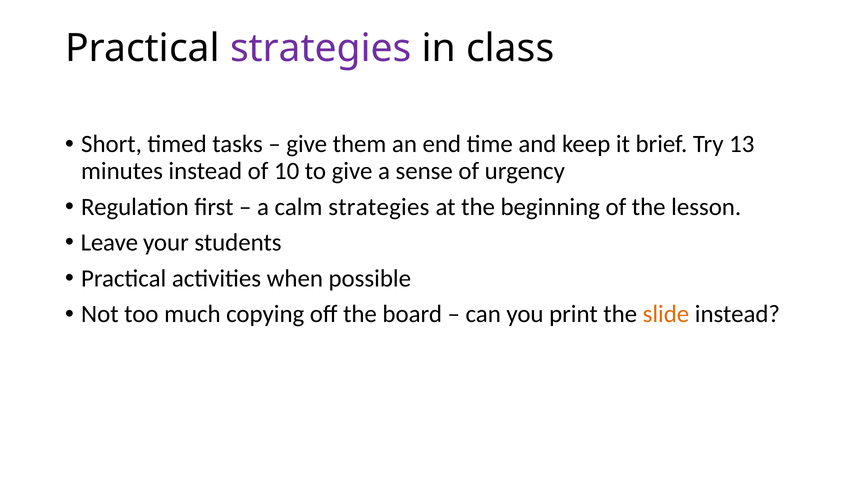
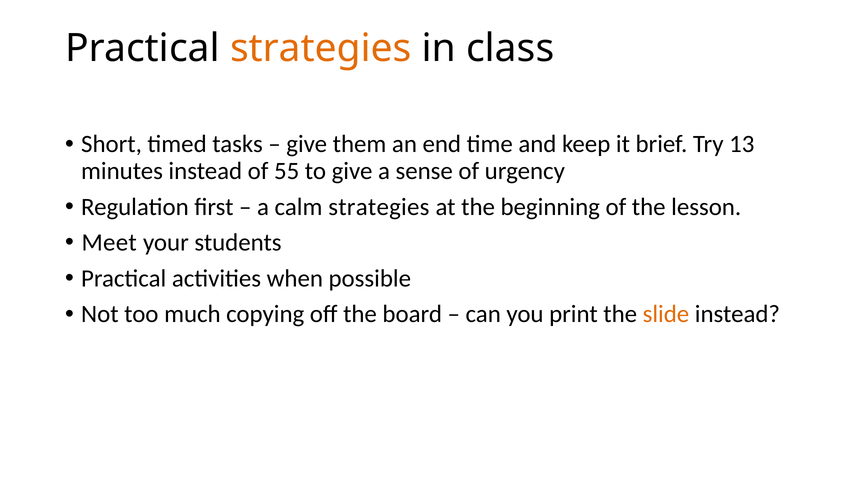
strategies colour: purple -> orange (321, 48)
10: 10 -> 55 (287, 171)
Leave: Leave -> Meet (109, 243)
